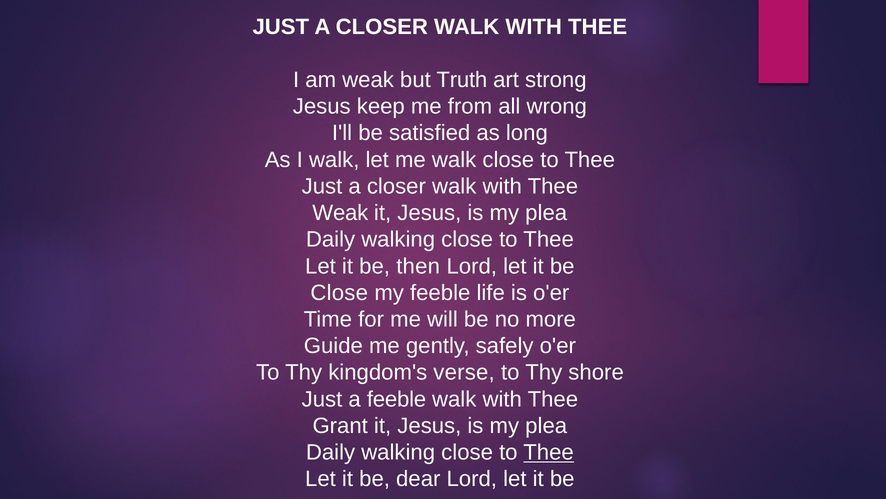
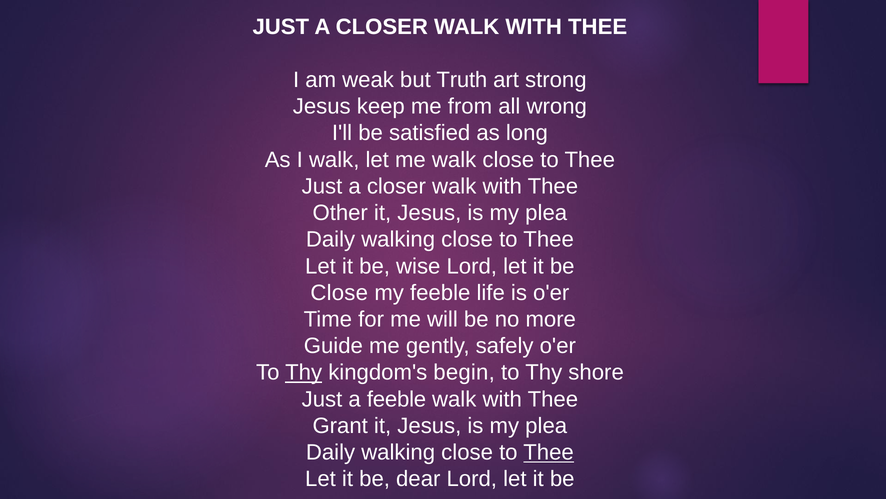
Weak: Weak -> Other (340, 213)
then: then -> wise (418, 266)
Thy underline: none -> present (304, 372)
verse: verse -> begin (464, 372)
